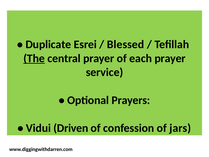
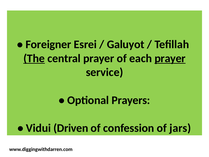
Duplicate: Duplicate -> Foreigner (48, 44)
Blessed: Blessed -> Galuyot (126, 44)
prayer underline: none -> present (170, 58)
